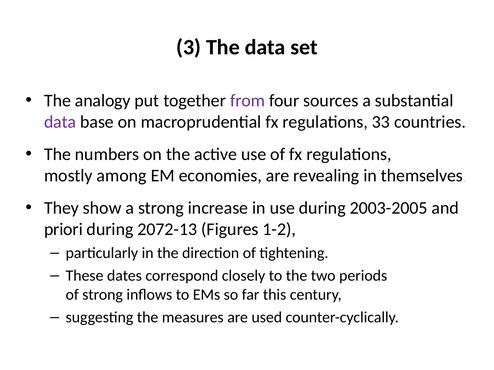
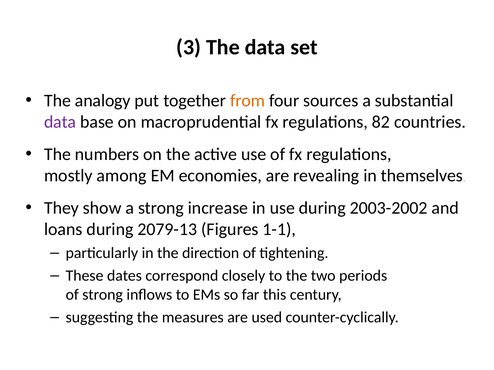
from colour: purple -> orange (248, 101)
33: 33 -> 82 (381, 122)
2003-2005: 2003-2005 -> 2003-2002 (389, 208)
priori: priori -> loans (63, 230)
2072-13: 2072-13 -> 2079-13 (167, 230)
1-2: 1-2 -> 1-1 (279, 230)
